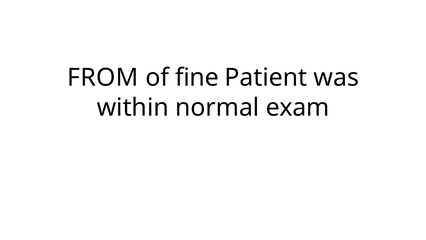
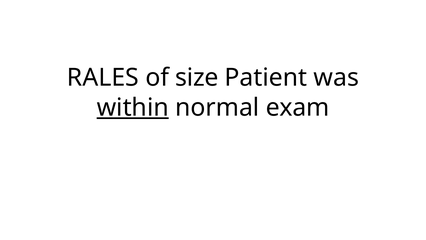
FROM: FROM -> RALES (103, 77)
fine: fine -> size (197, 77)
within underline: none -> present (133, 107)
